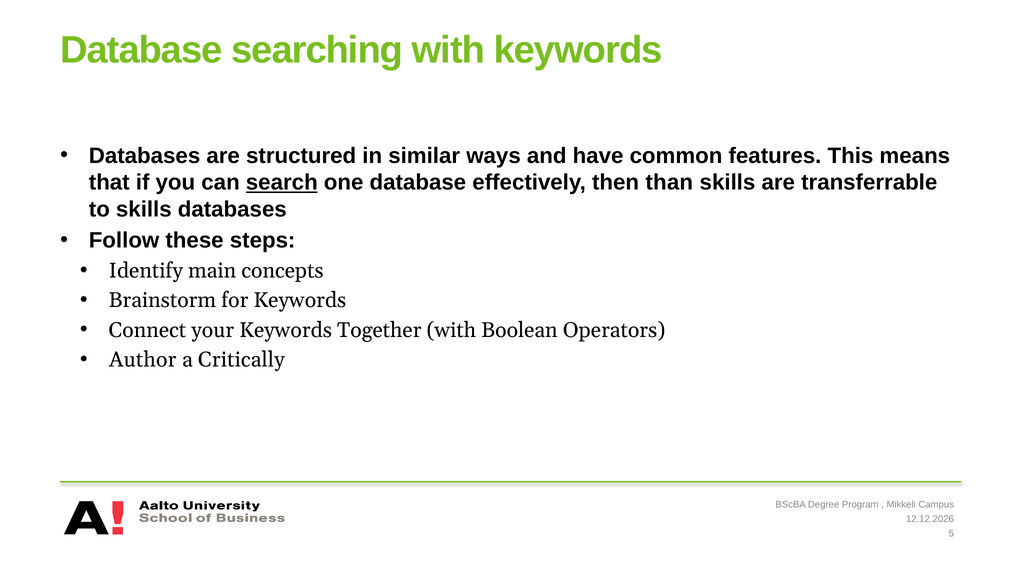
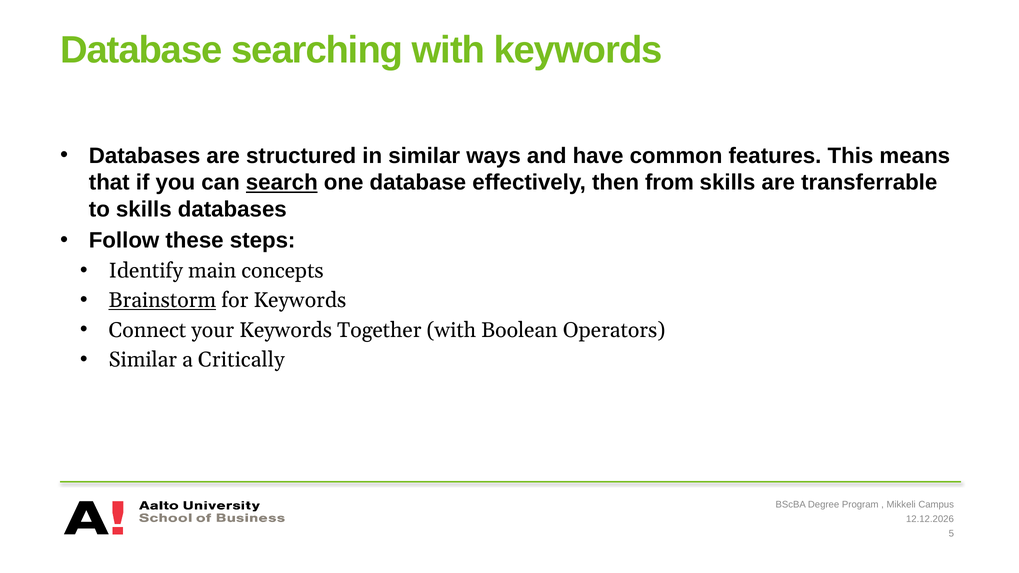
than: than -> from (669, 183)
Brainstorm underline: none -> present (162, 301)
Author: Author -> Similar (143, 360)
